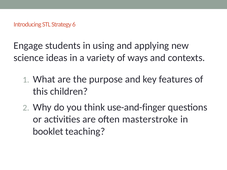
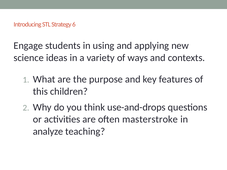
use-and-finger: use-and-finger -> use-and-drops (136, 107)
booklet: booklet -> analyze (48, 132)
